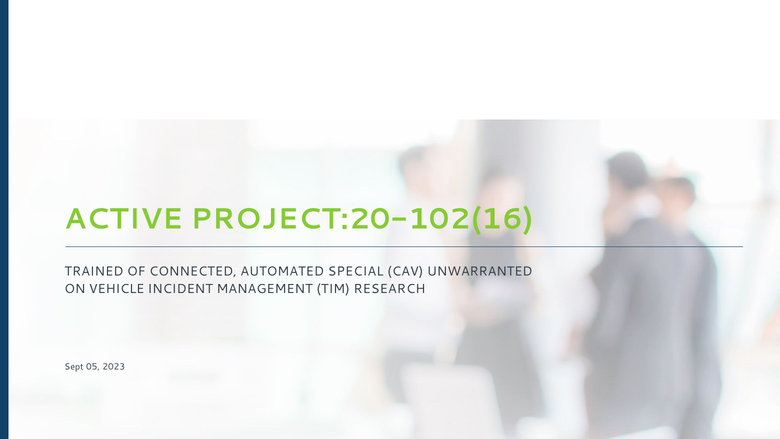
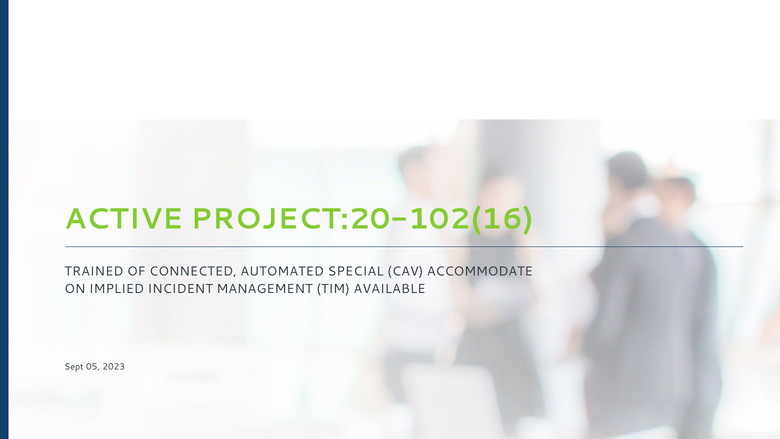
UNWARRANTED: UNWARRANTED -> ACCOMMODATE (480, 271)
VEHICLE: VEHICLE -> IMPLIED (117, 289)
RESEARCH: RESEARCH -> AVAILABLE (389, 289)
